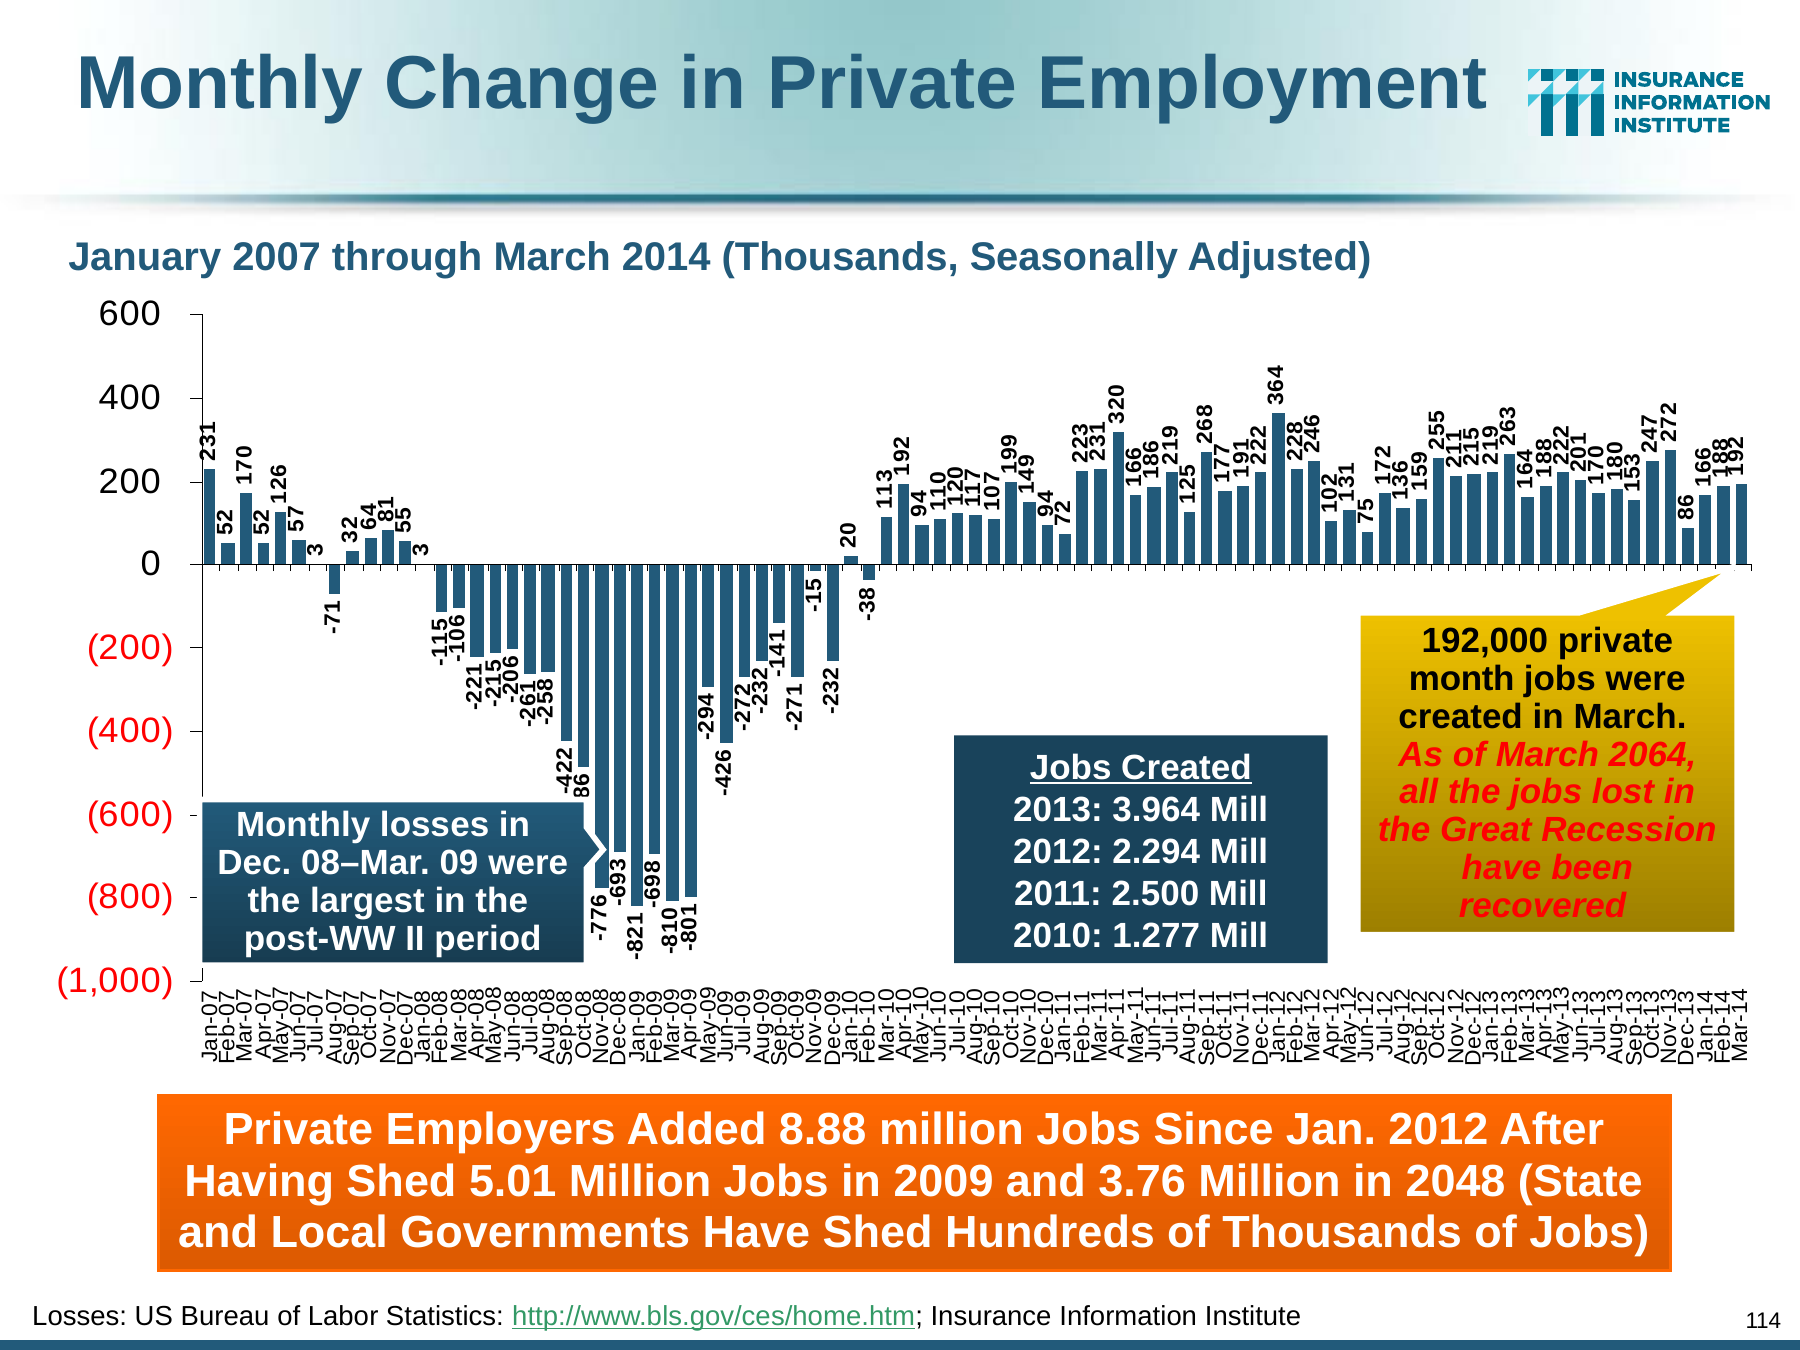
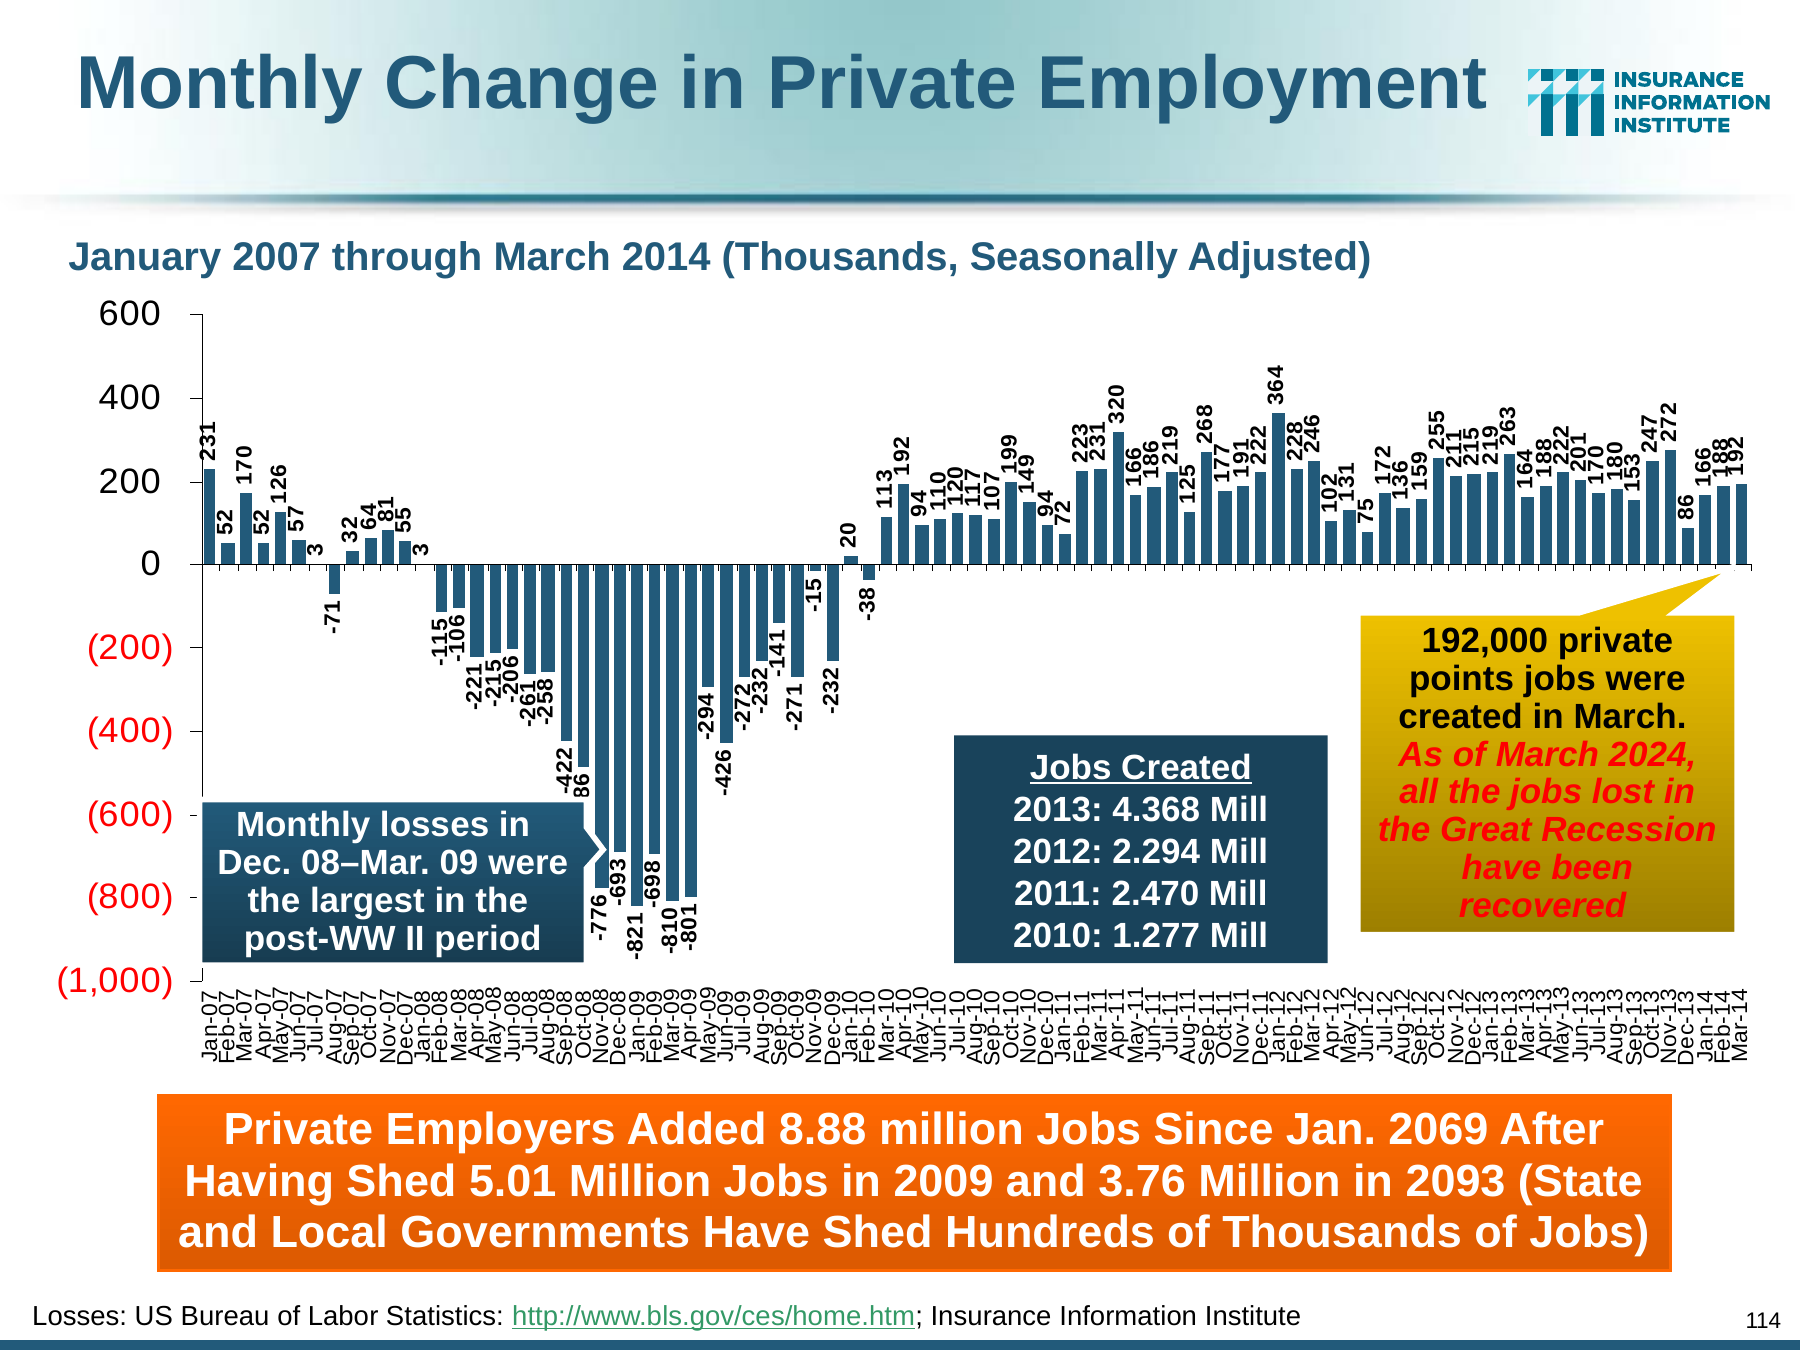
month: month -> points (1462, 679)
2064: 2064 -> 2024 (1653, 755)
3.964: 3.964 -> 4.368 (1156, 810)
2.500: 2.500 -> 2.470 (1155, 894)
Jan 2012: 2012 -> 2069 (1438, 1130)
2048: 2048 -> 2093 (1456, 1181)
